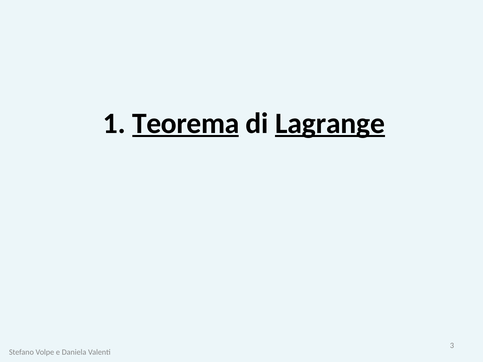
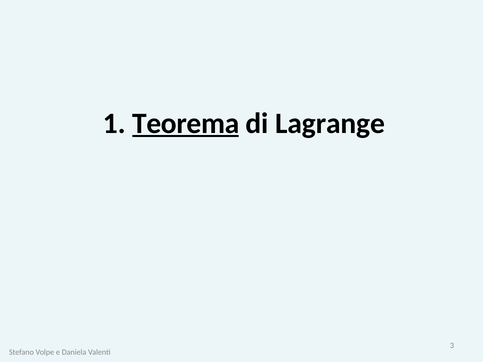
Lagrange underline: present -> none (330, 123)
